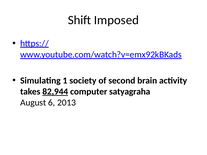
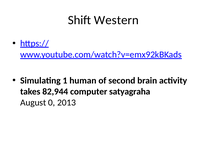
Imposed: Imposed -> Western (116, 20)
society: society -> human (83, 81)
82,944 underline: present -> none (55, 92)
6: 6 -> 0 (52, 103)
